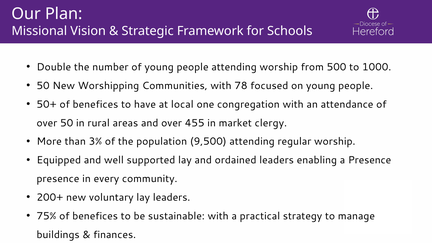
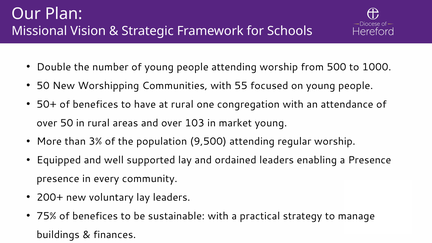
78: 78 -> 55 (241, 86)
at local: local -> rural (182, 104)
455: 455 -> 103 (195, 123)
market clergy: clergy -> young (271, 123)
